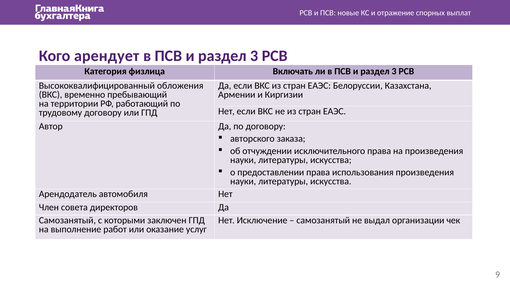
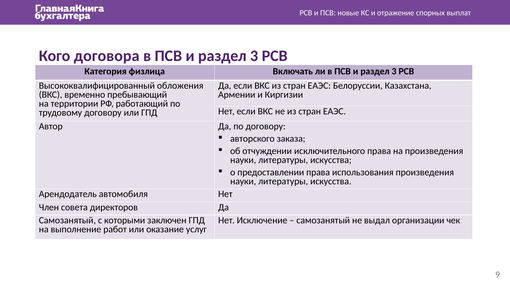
арендует: арендует -> договора (107, 56)
